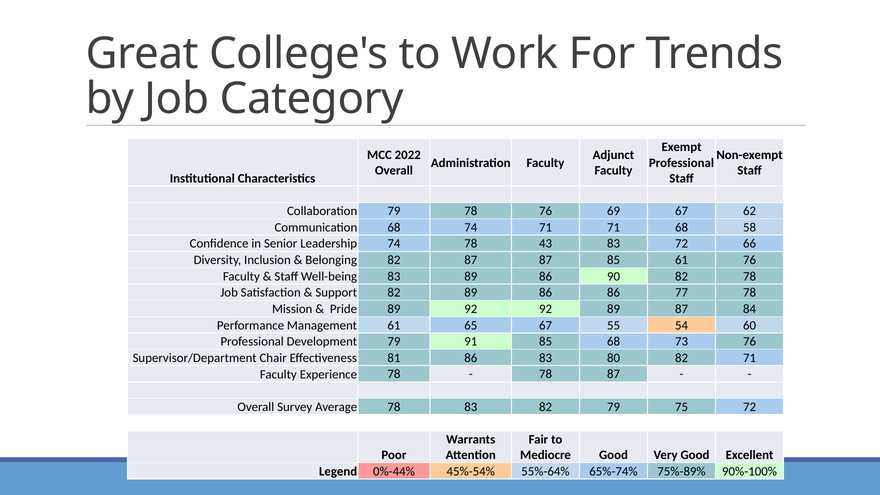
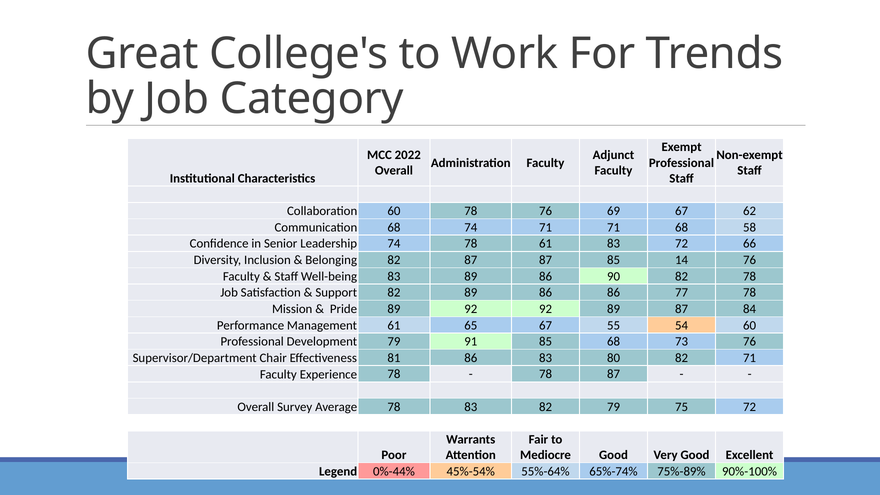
Collaboration 79: 79 -> 60 (394, 211)
78 43: 43 -> 61 (546, 244)
85 61: 61 -> 14 (682, 260)
